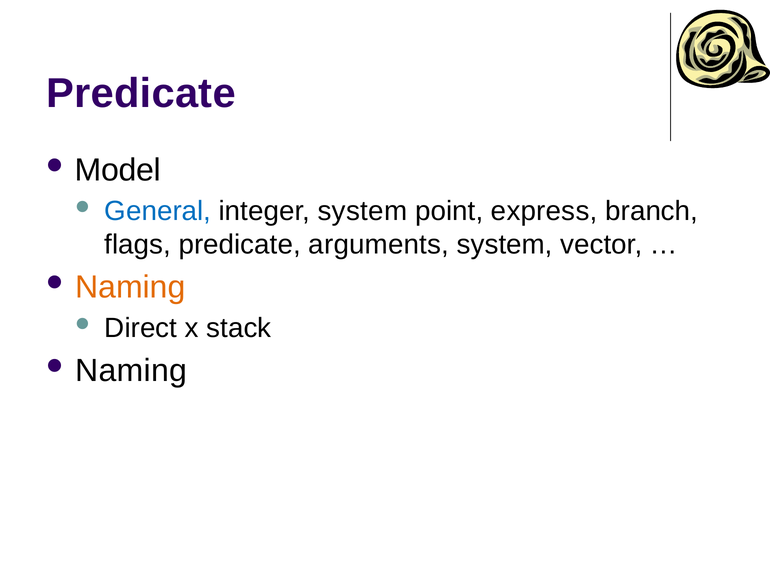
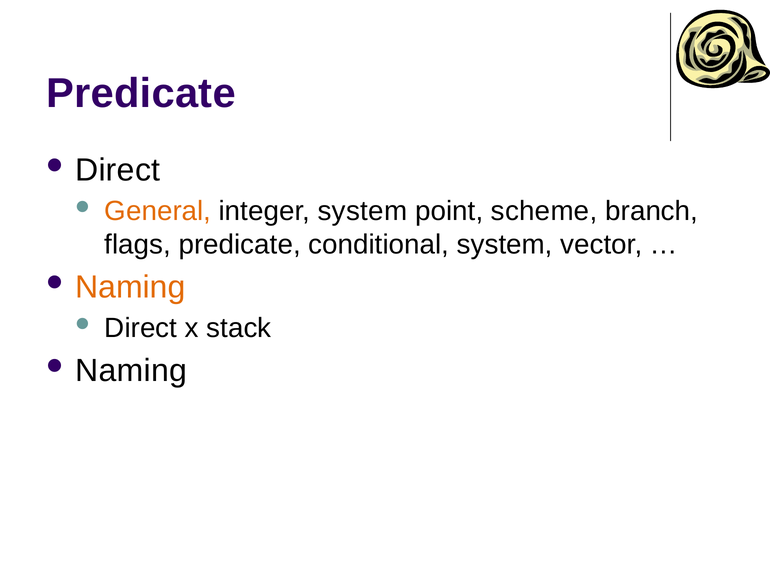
Model: Model -> Direct (118, 170)
General colour: blue -> orange (158, 211)
express: express -> scheme (544, 211)
arguments: arguments -> conditional (379, 245)
